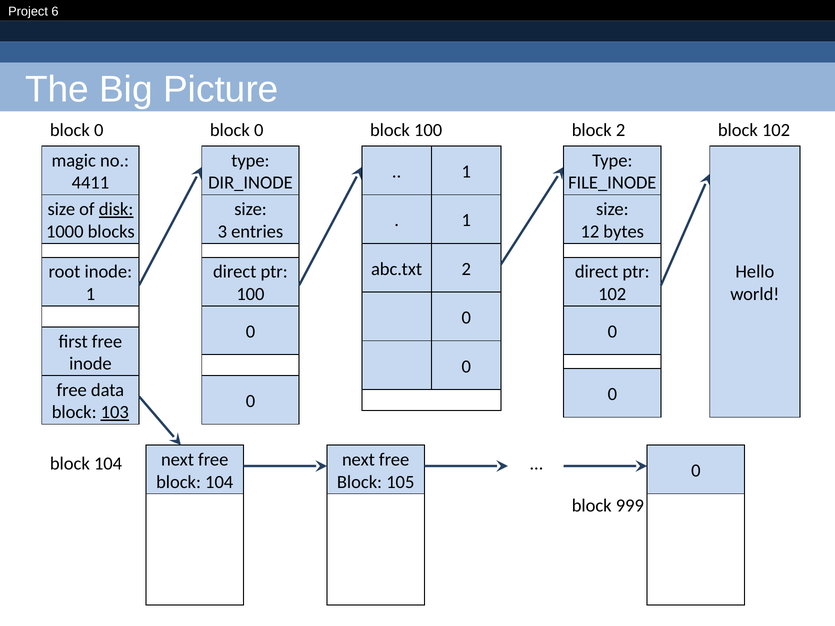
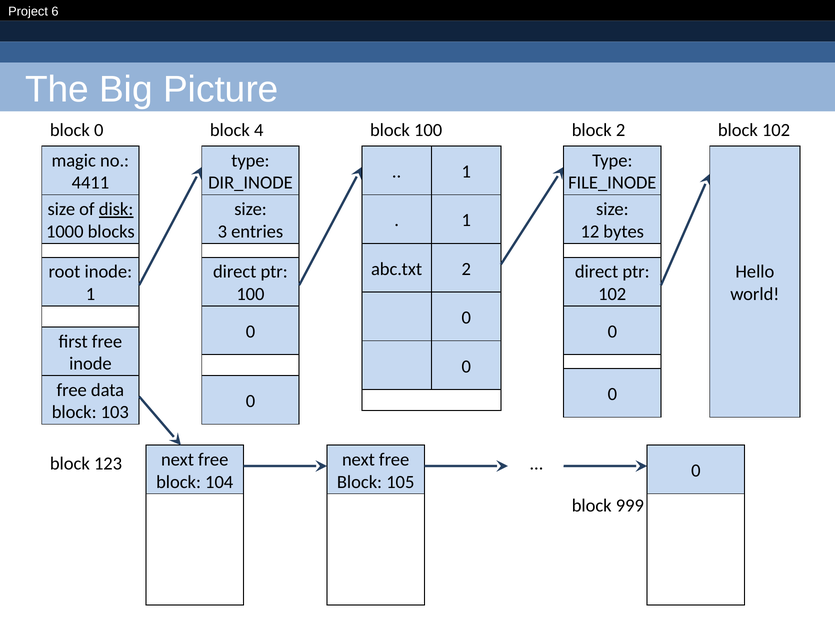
0: 0 -> 4 (259, 130)
103 underline: present -> none (115, 412)
104: 104 -> 123 (108, 464)
